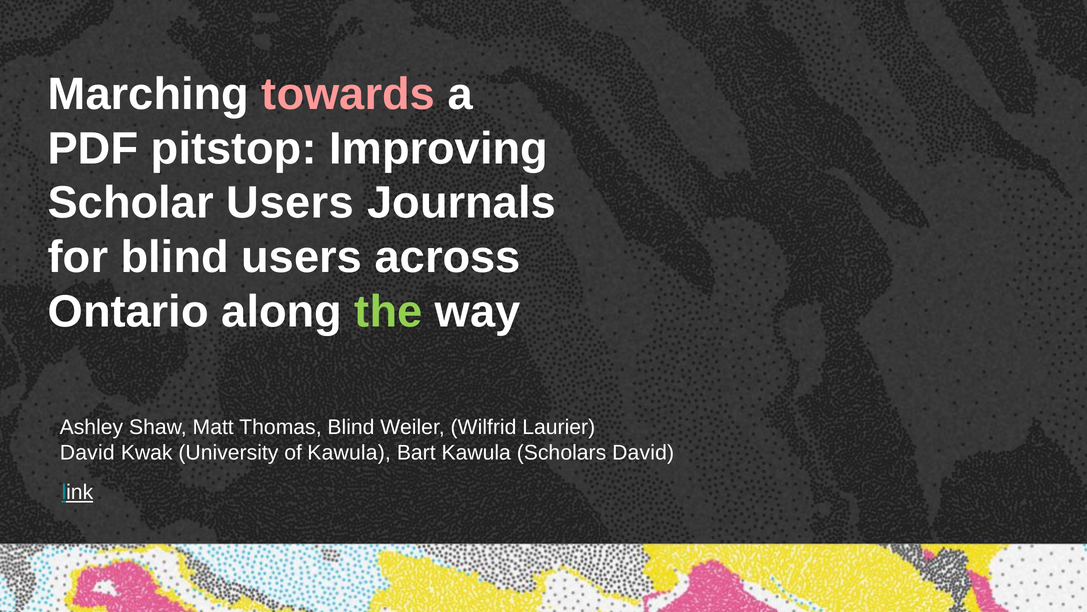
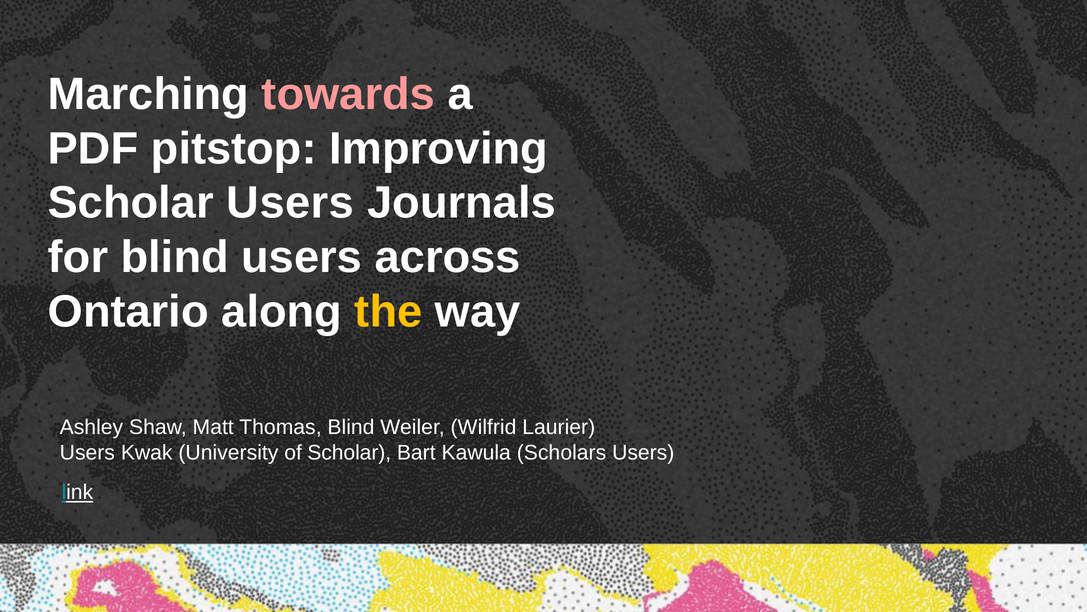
the colour: light green -> yellow (388, 312)
David: David -> Users (87, 452)
of Kawula: Kawula -> Scholar (349, 452)
Scholars David: David -> Users (643, 452)
